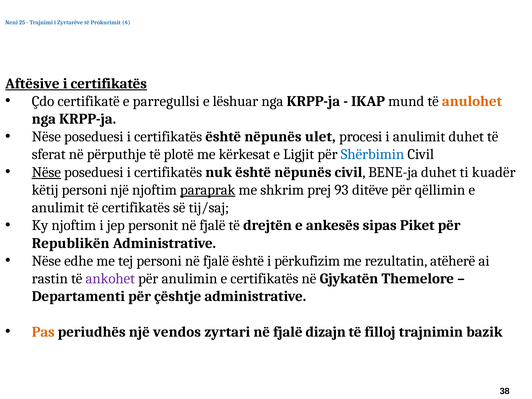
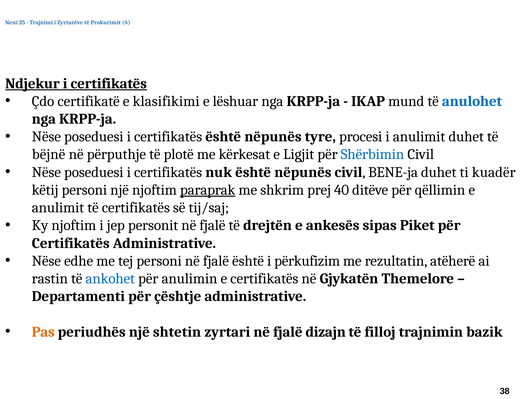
Aftësive: Aftësive -> Ndjekur (32, 83)
parregullsi: parregullsi -> klasifikimi (166, 101)
anulohet colour: orange -> blue (472, 101)
ulet: ulet -> tyre (320, 137)
sferat: sferat -> bëjnë (49, 154)
Nëse underline: present -> none (46, 172)
93: 93 -> 40 (342, 190)
Republikën: Republikën -> Certifikatës (71, 243)
ankohet colour: purple -> blue (110, 279)
vendos: vendos -> shtetin (177, 332)
